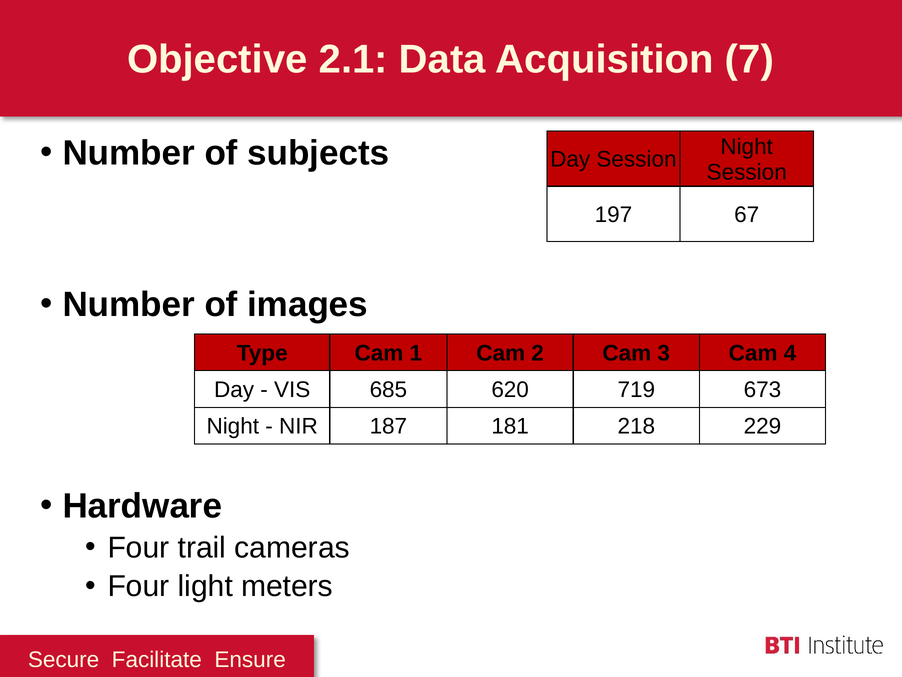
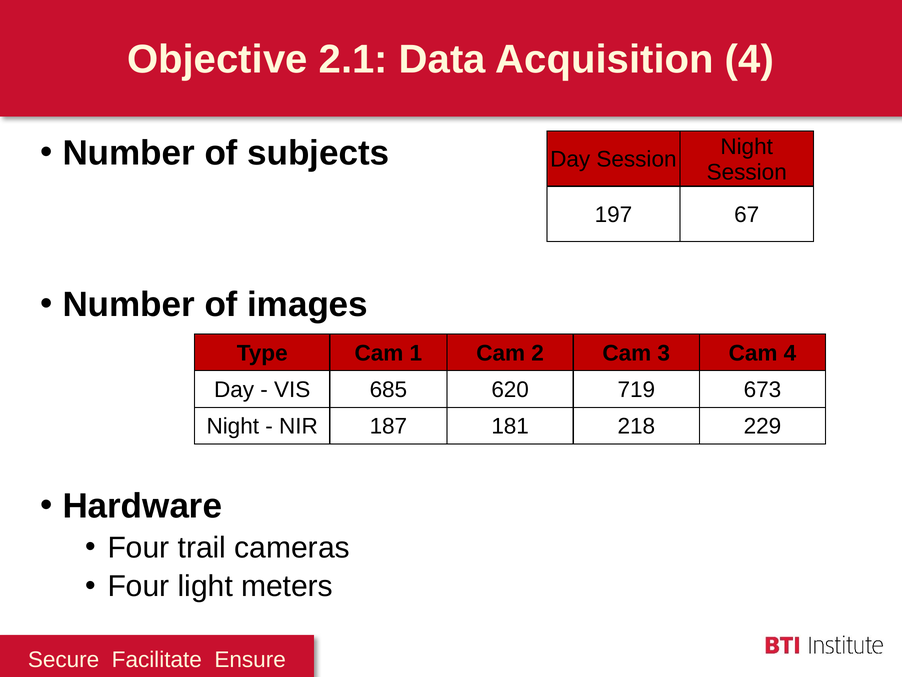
Acquisition 7: 7 -> 4 (749, 59)
